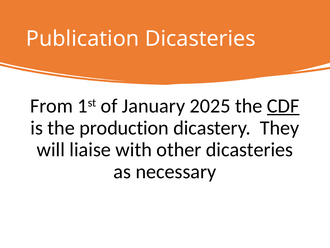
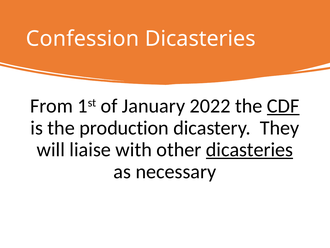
Publication: Publication -> Confession (83, 39)
2025: 2025 -> 2022 (210, 106)
dicasteries underline: none -> present (249, 149)
